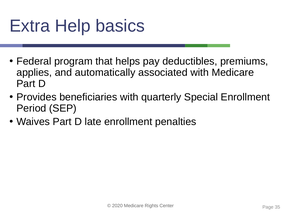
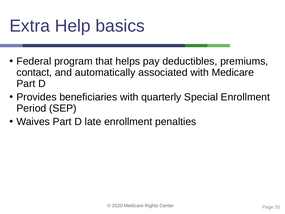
applies: applies -> contact (34, 72)
